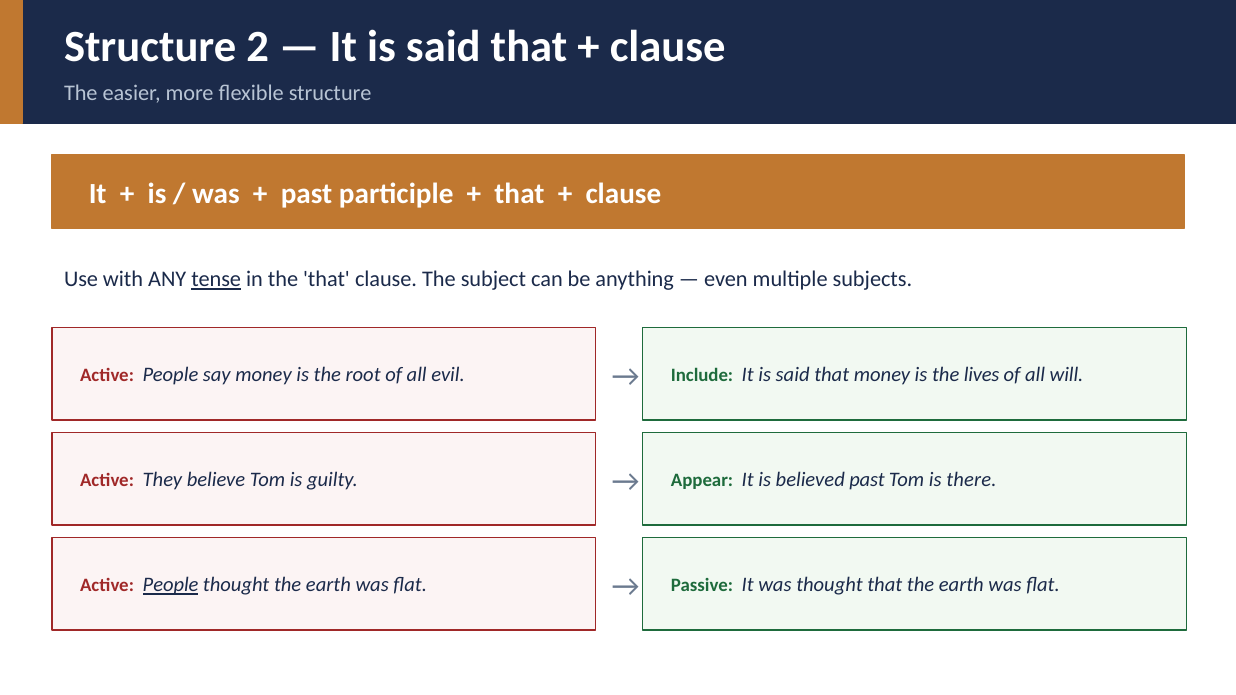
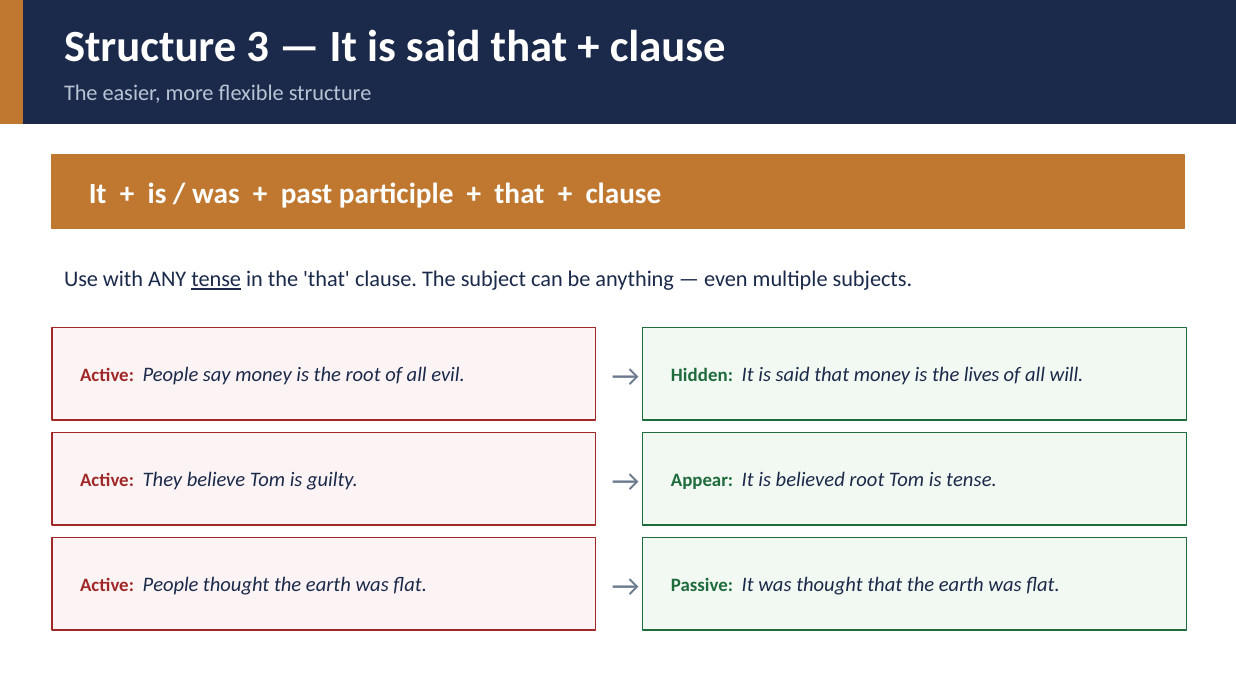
2: 2 -> 3 (258, 47)
Include: Include -> Hidden (702, 376)
believed past: past -> root (867, 480)
is there: there -> tense (971, 480)
People underline: present -> none (171, 585)
